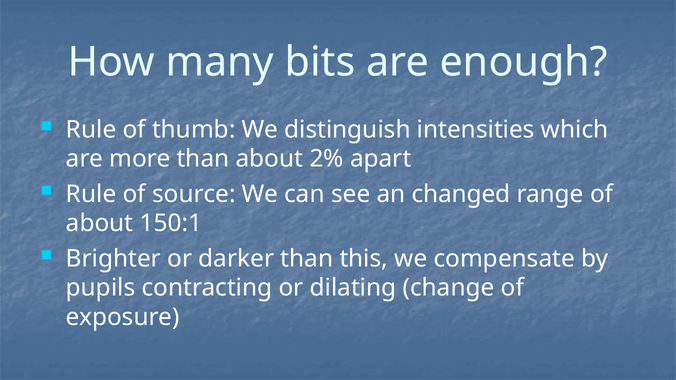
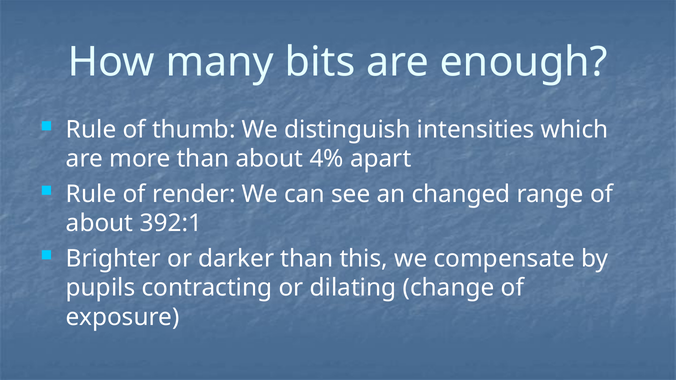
2%: 2% -> 4% (327, 159)
source: source -> render (194, 194)
150:1: 150:1 -> 392:1 (171, 223)
